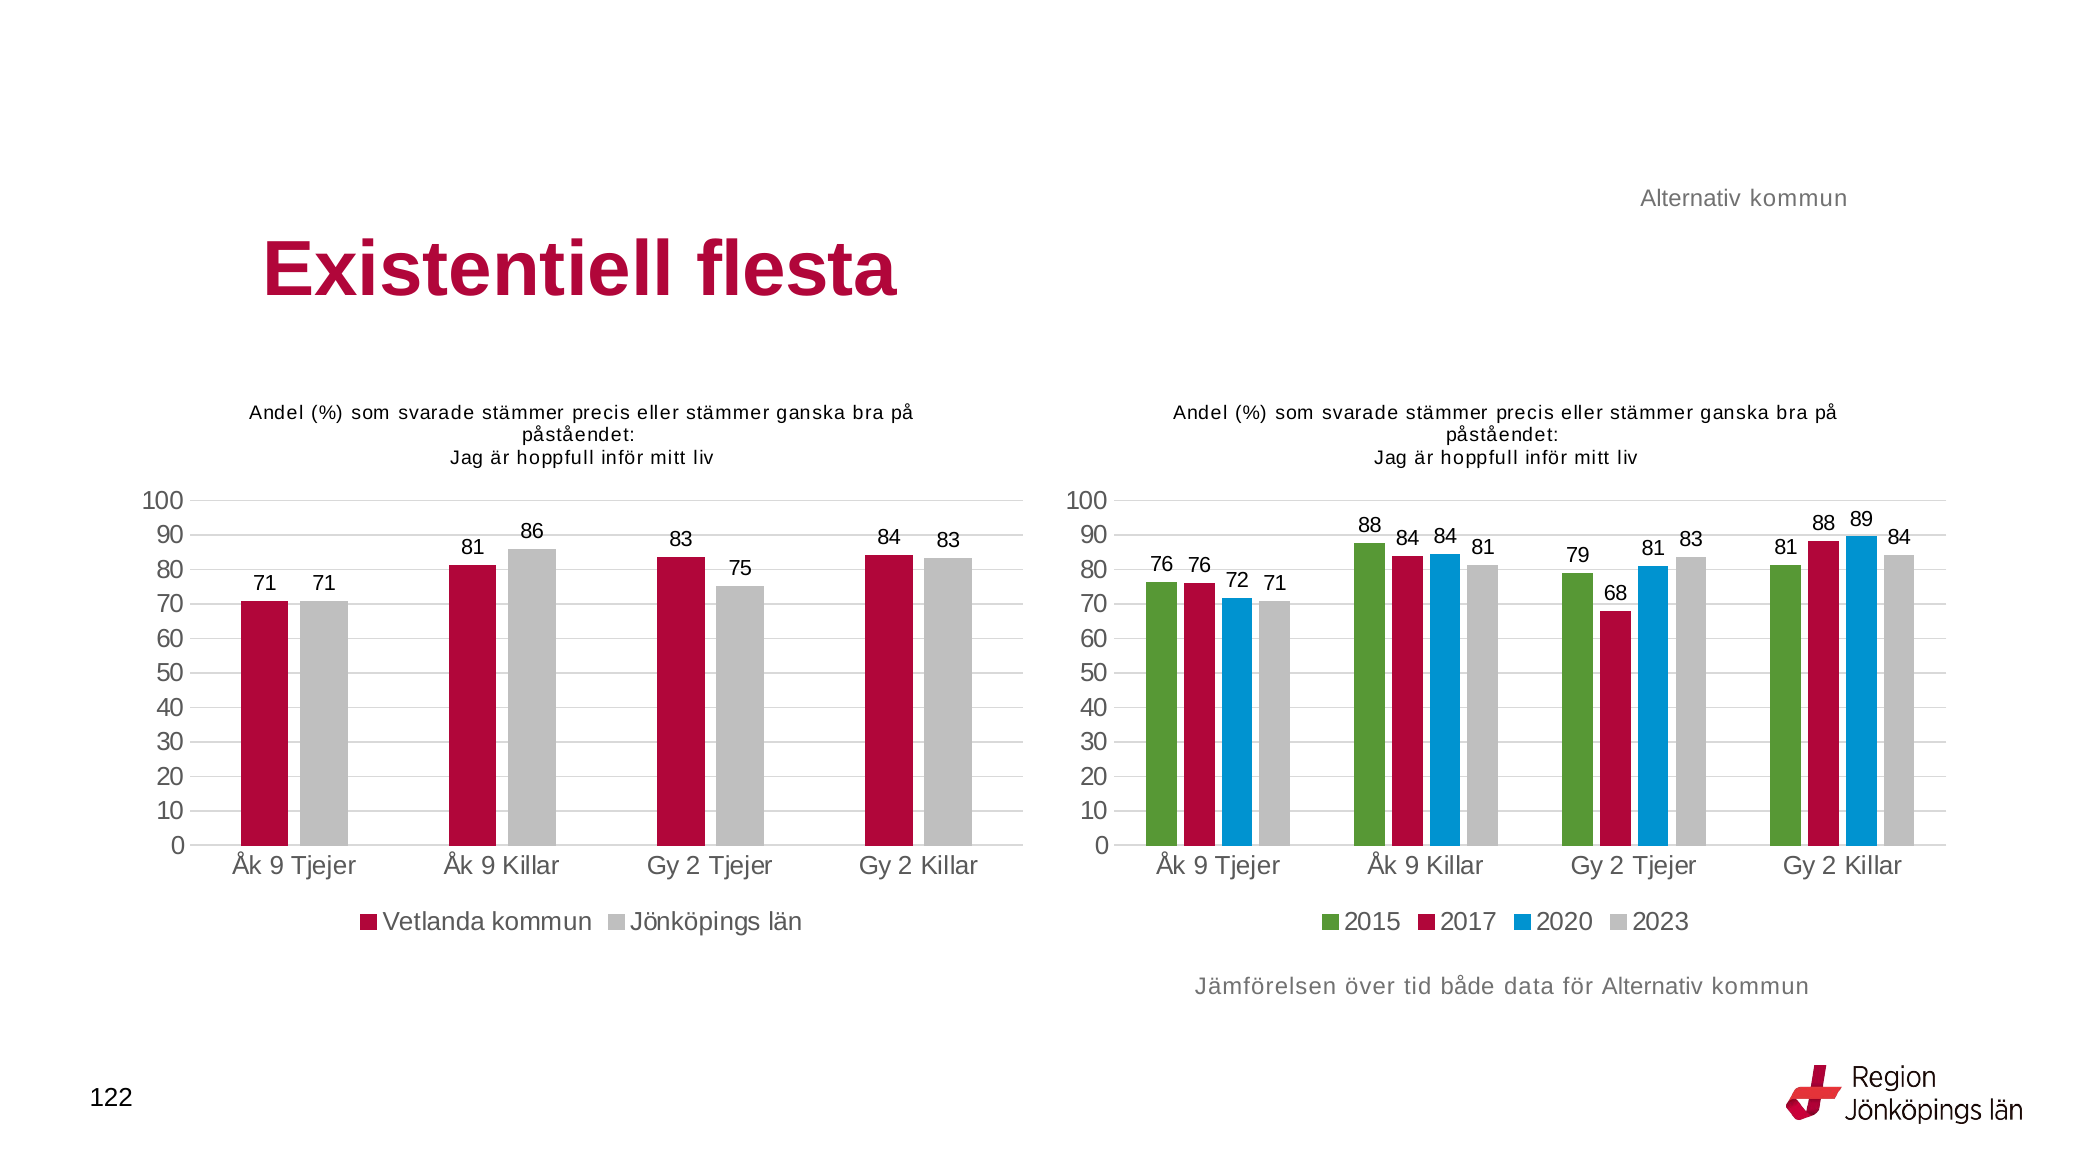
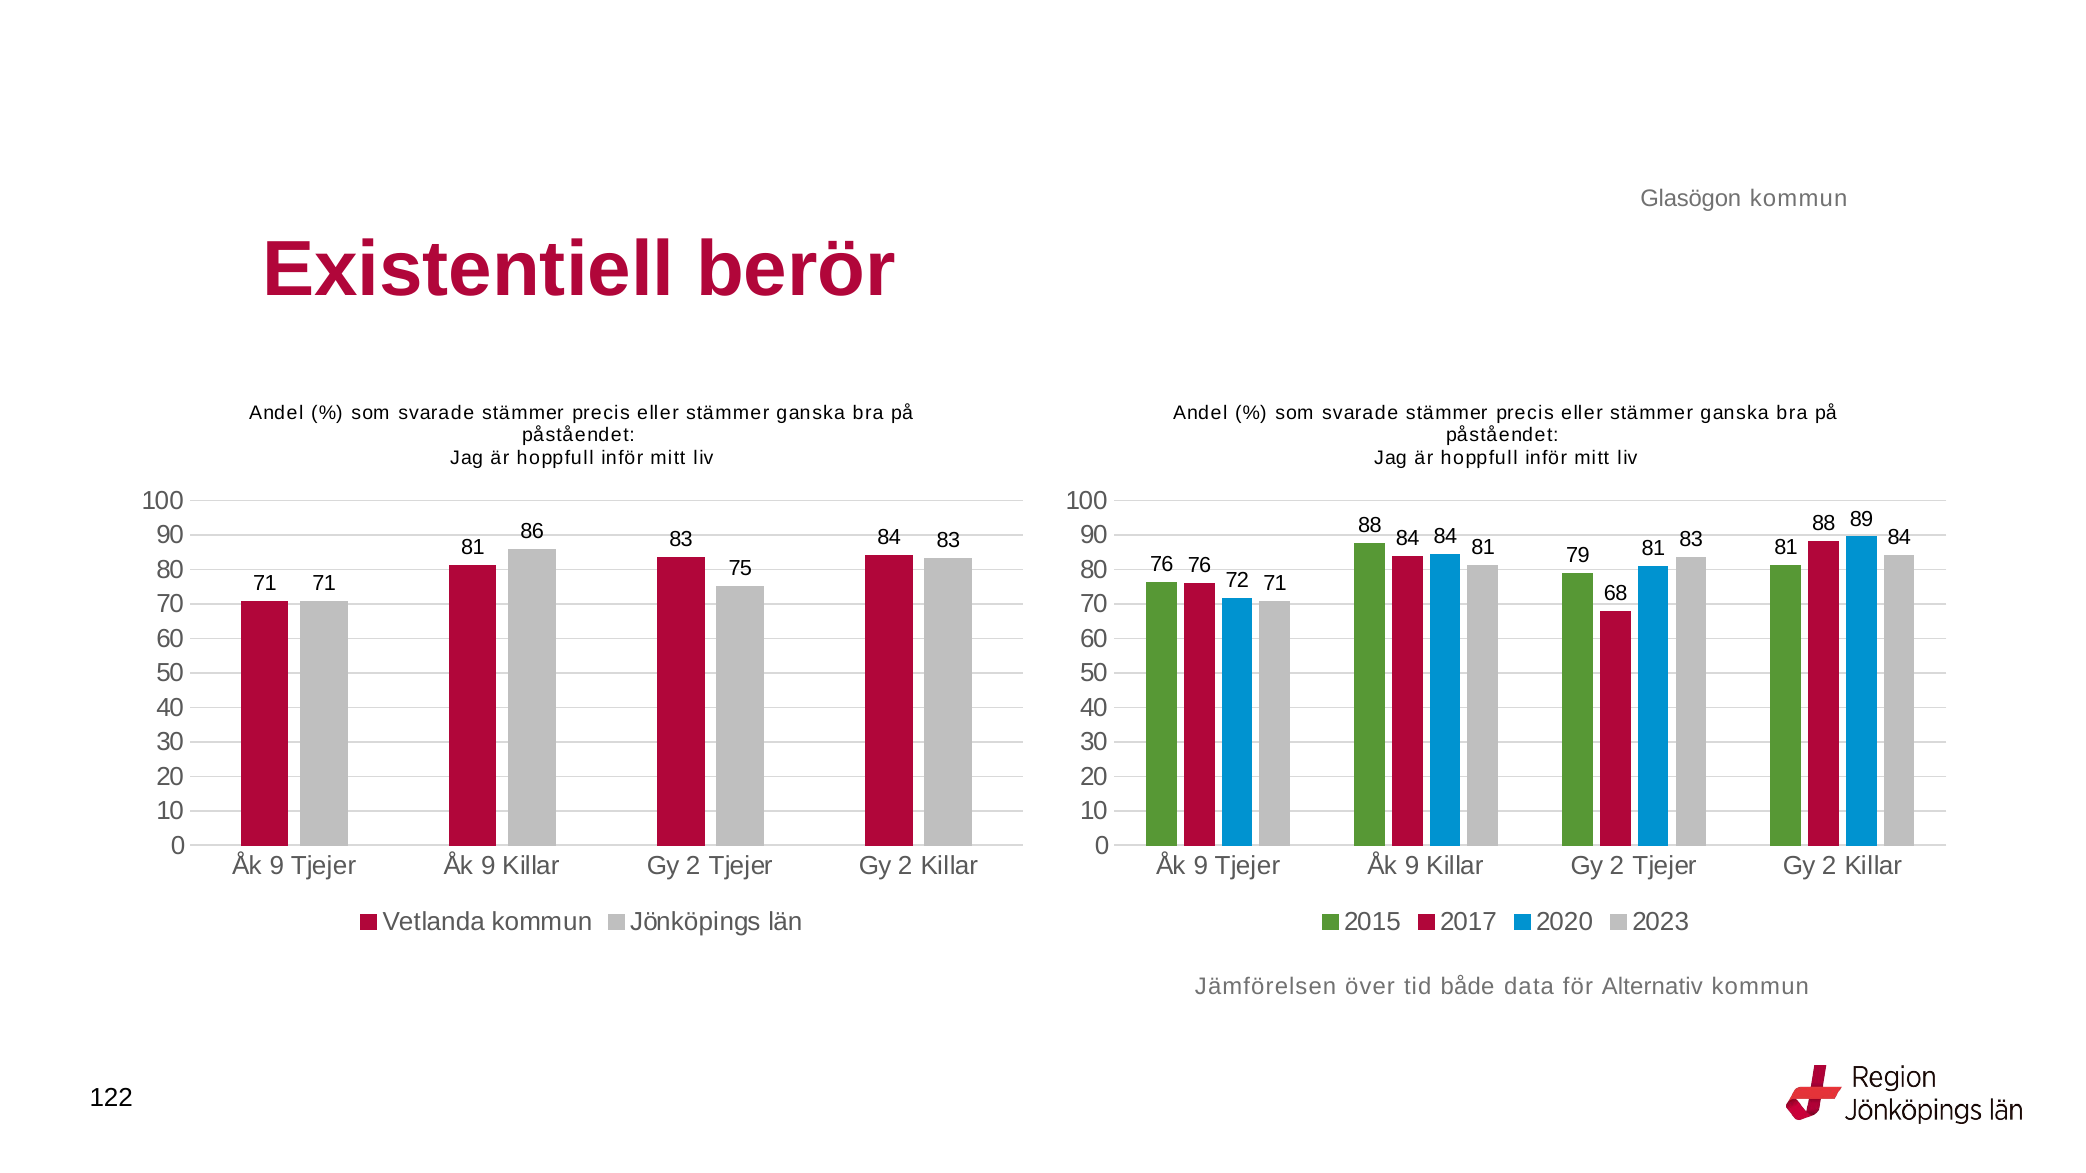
Alternativ: Alternativ -> Glasögon (1691, 198)
flesta: flesta -> berör (796, 270)
